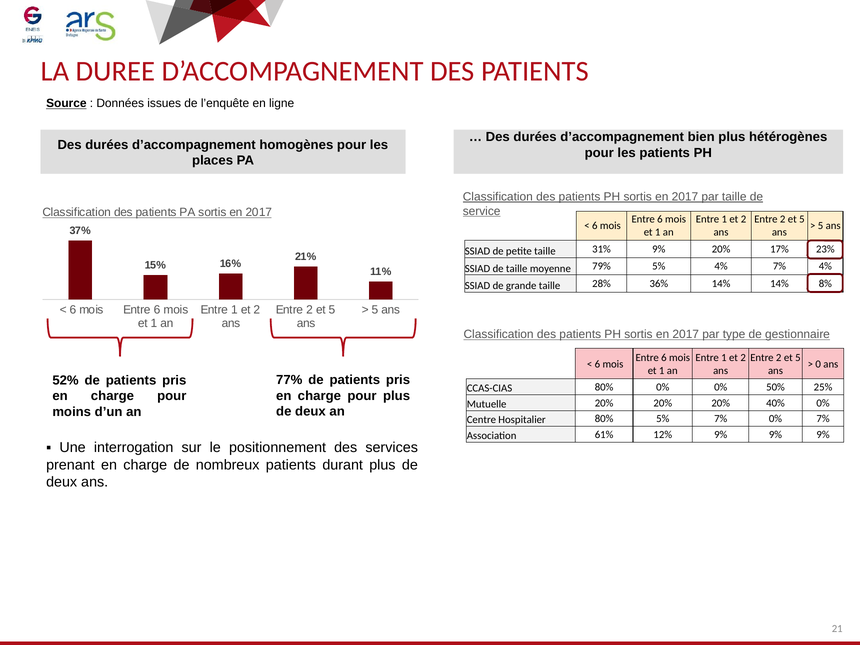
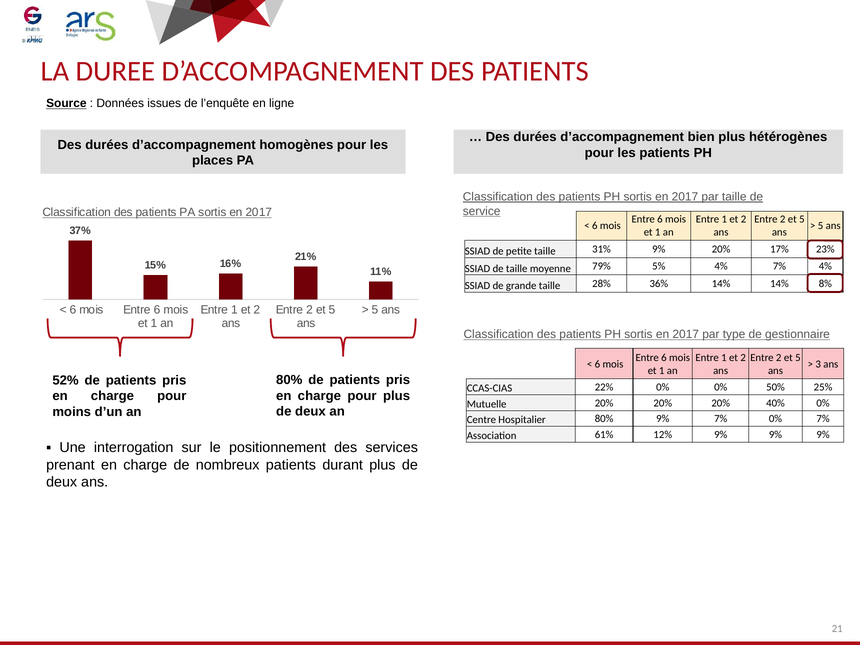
0: 0 -> 3 (818, 364)
77%: 77% -> 80% (289, 380)
CCAS-CIAS 80%: 80% -> 22% (604, 387)
80% 5%: 5% -> 9% (663, 419)
